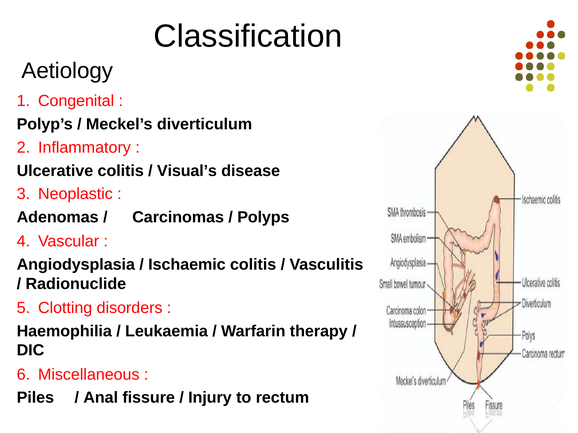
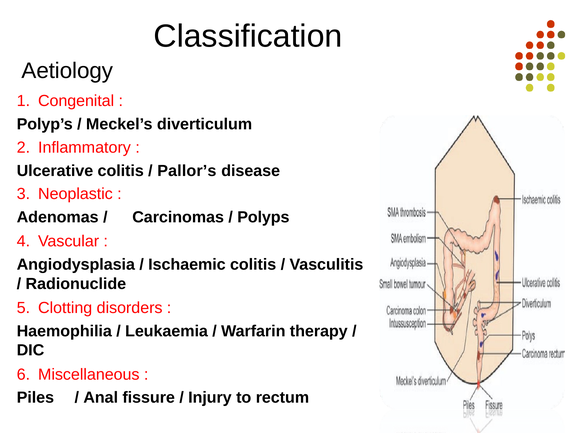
Visual’s: Visual’s -> Pallor’s (187, 171)
